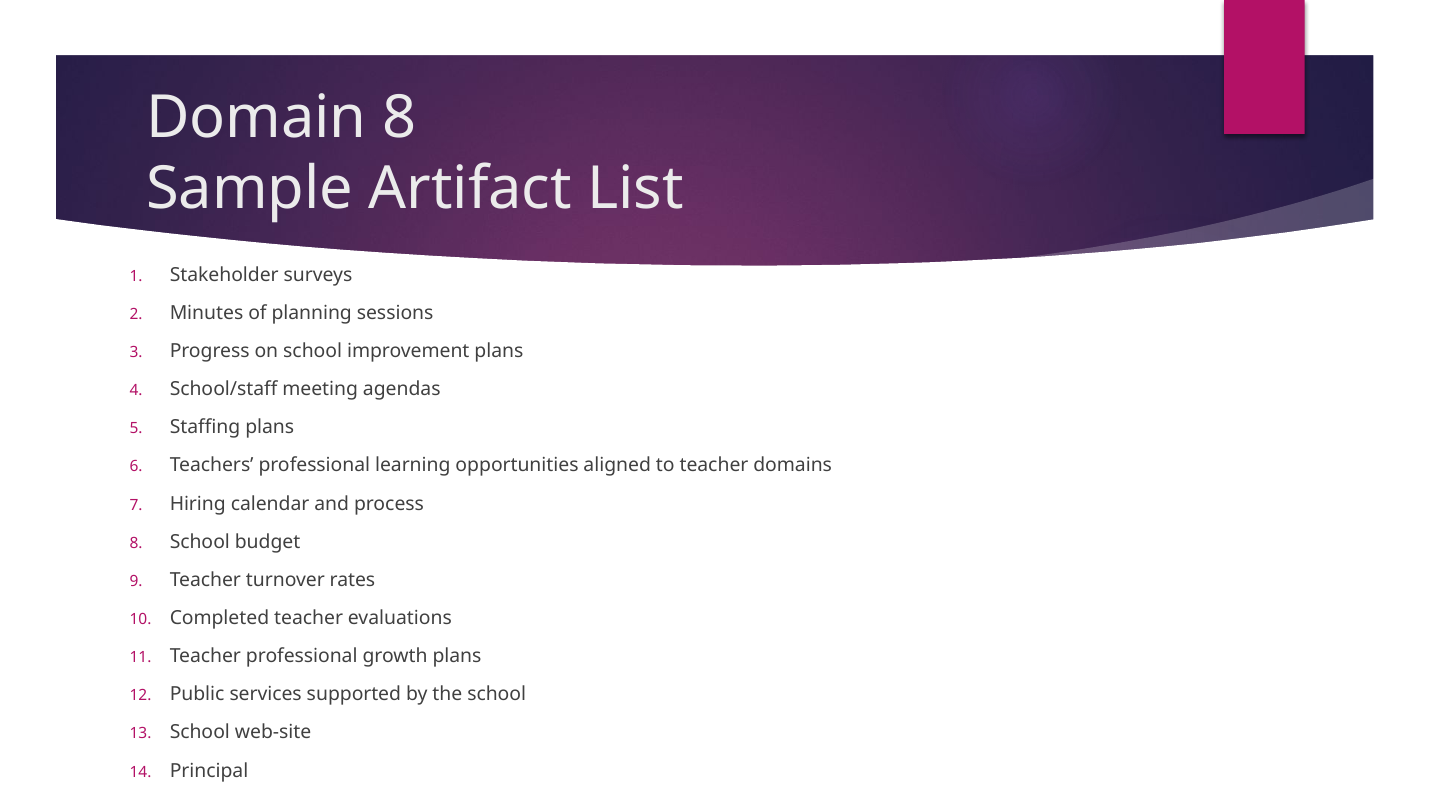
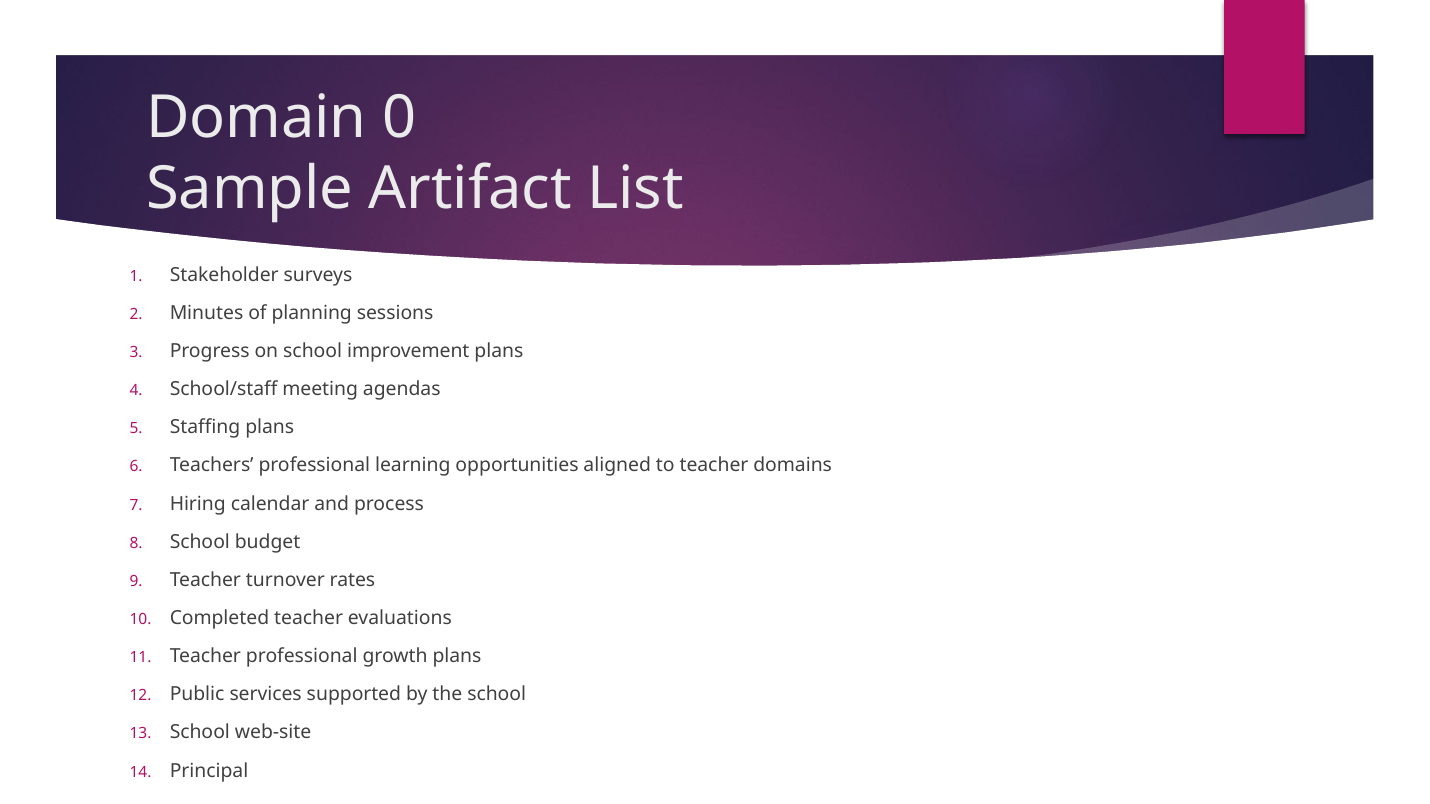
Domain 8: 8 -> 0 (399, 117)
